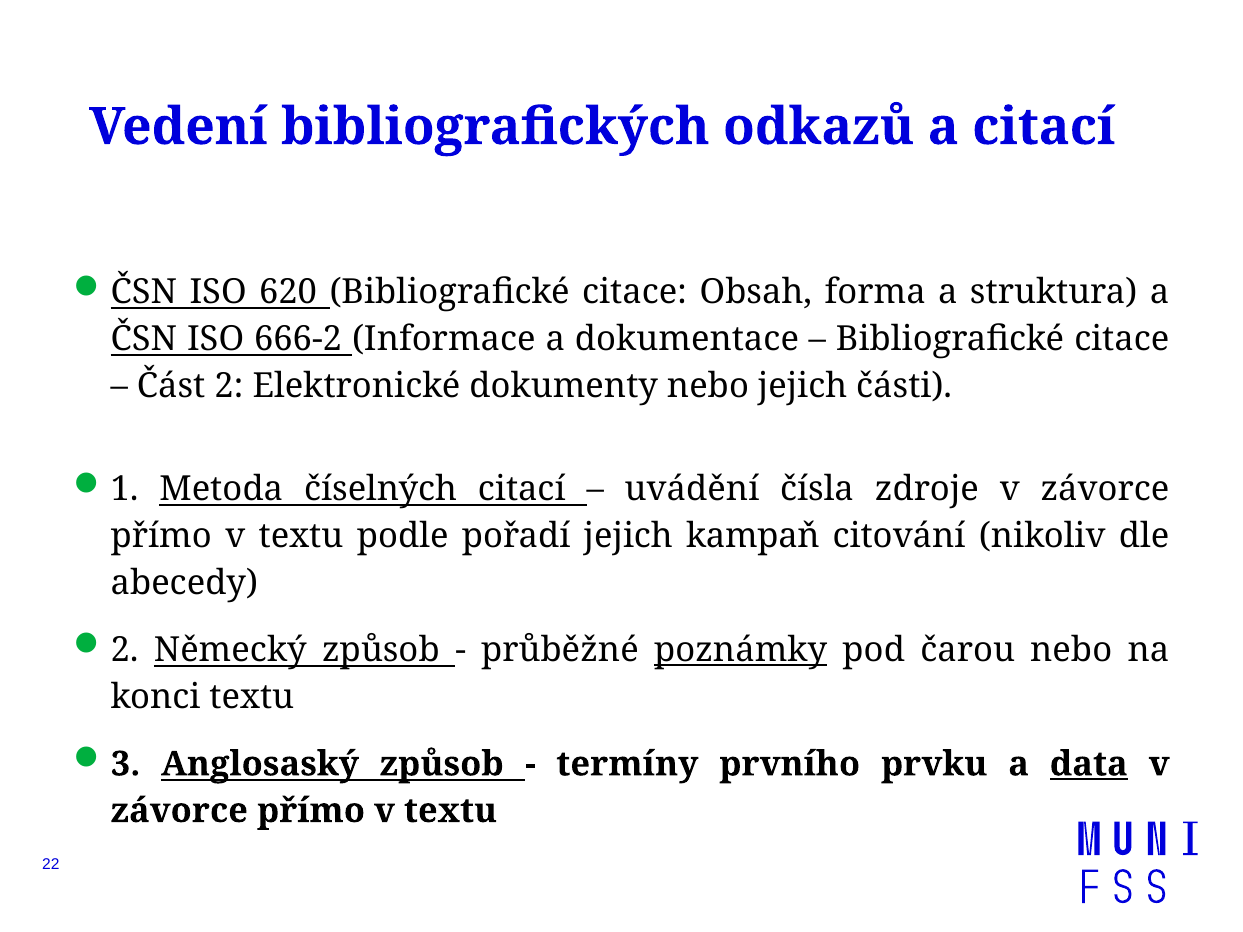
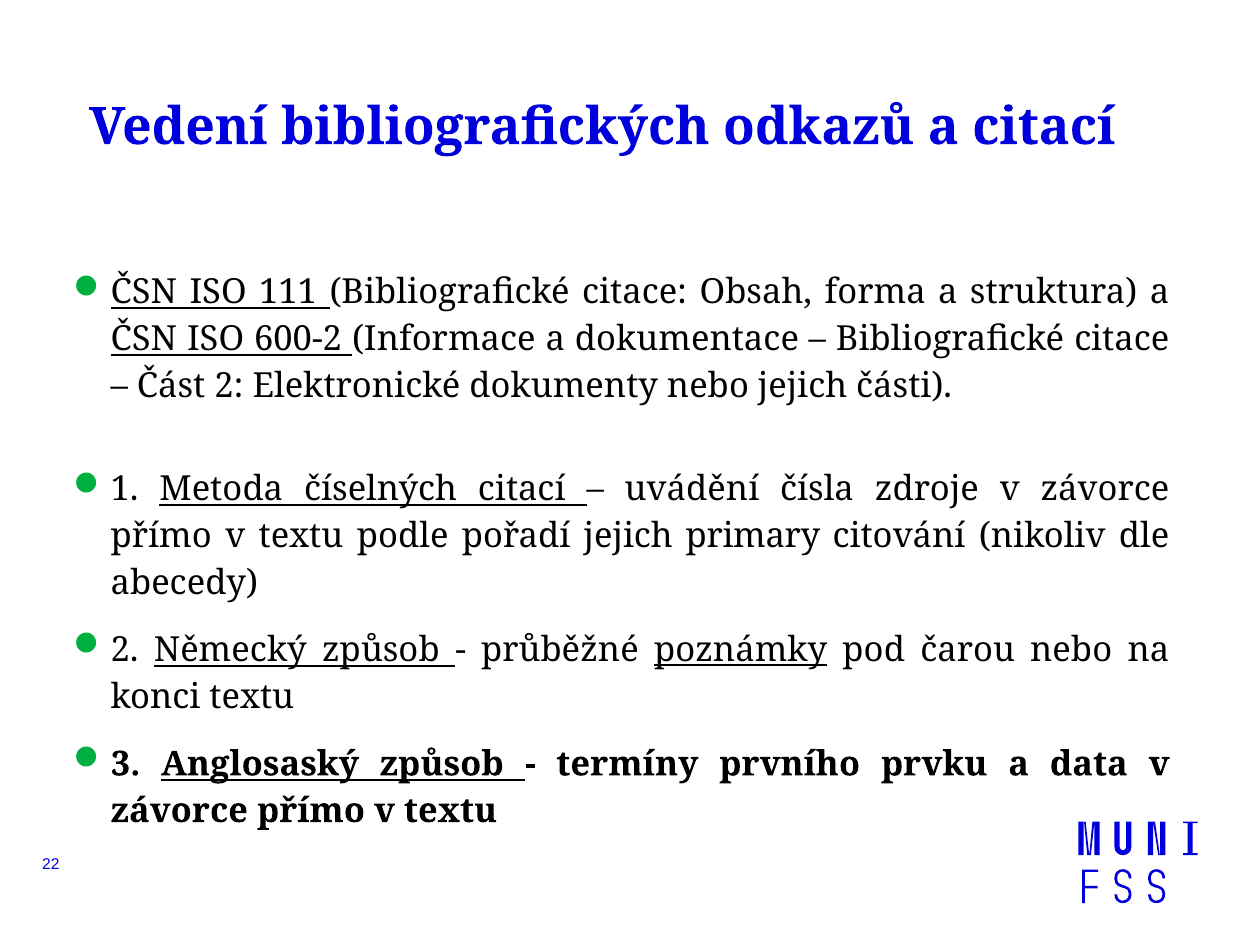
620: 620 -> 111 (288, 293)
666-2: 666-2 -> 600-2 (298, 339)
kampaň: kampaň -> primary (753, 536)
data underline: present -> none (1089, 764)
